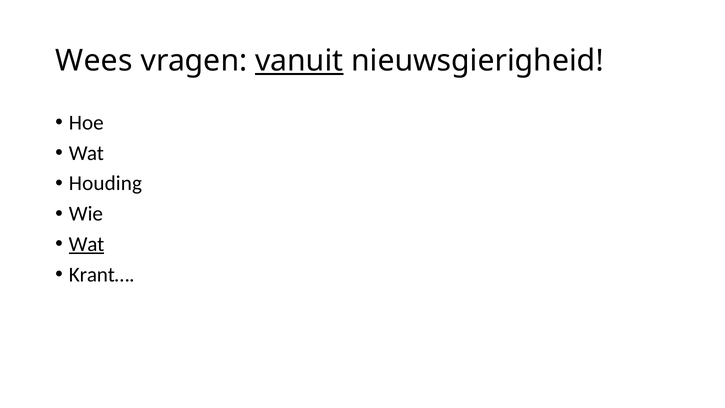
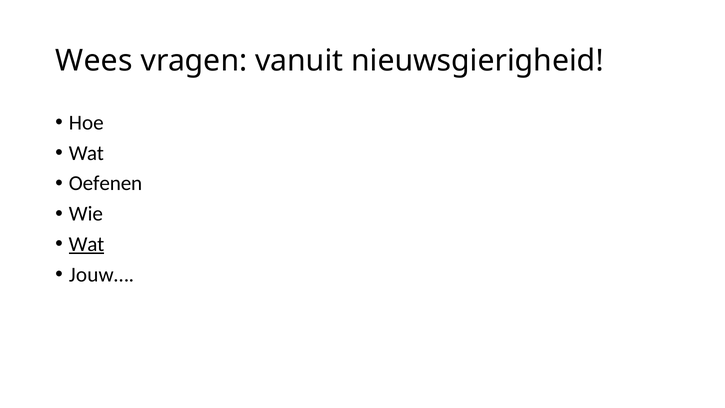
vanuit underline: present -> none (299, 61)
Houding: Houding -> Oefenen (106, 183)
Krant…: Krant… -> Jouw… (102, 275)
